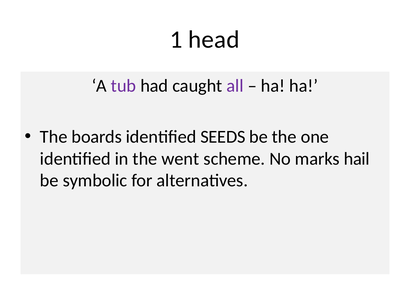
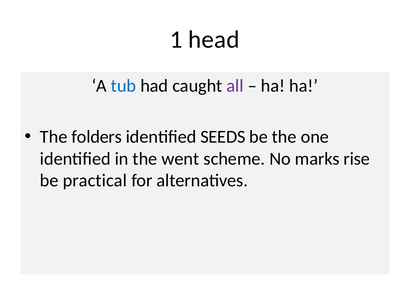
tub colour: purple -> blue (124, 86)
boards: boards -> folders (97, 137)
hail: hail -> rise (357, 159)
symbolic: symbolic -> practical (95, 181)
